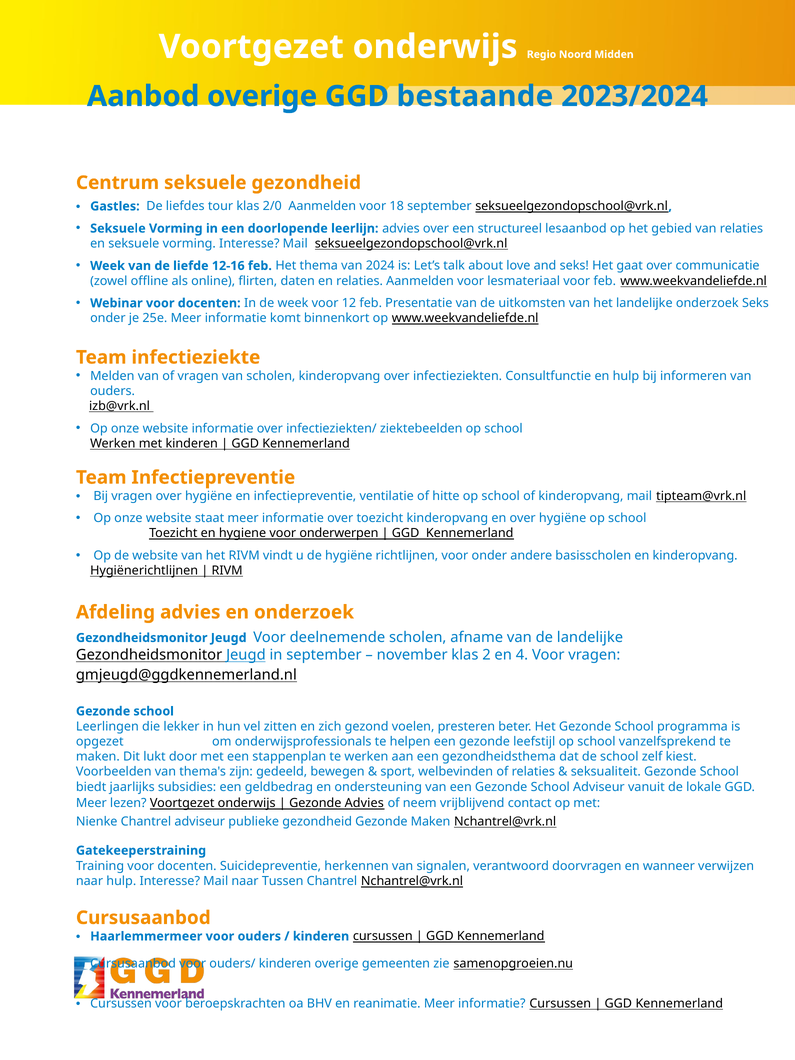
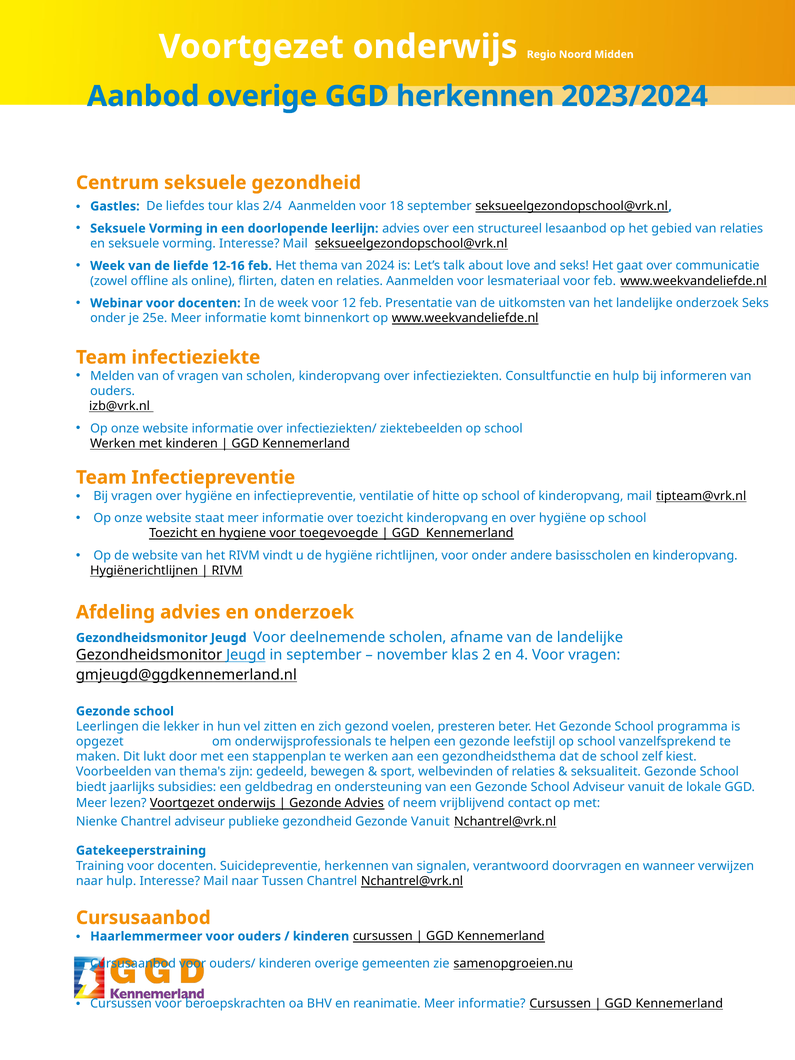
GGD bestaande: bestaande -> herkennen (475, 96)
2/0: 2/0 -> 2/4 (272, 206)
onderwerpen: onderwerpen -> toegevoegde (339, 533)
Gezonde Maken: Maken -> Vanuit (430, 822)
